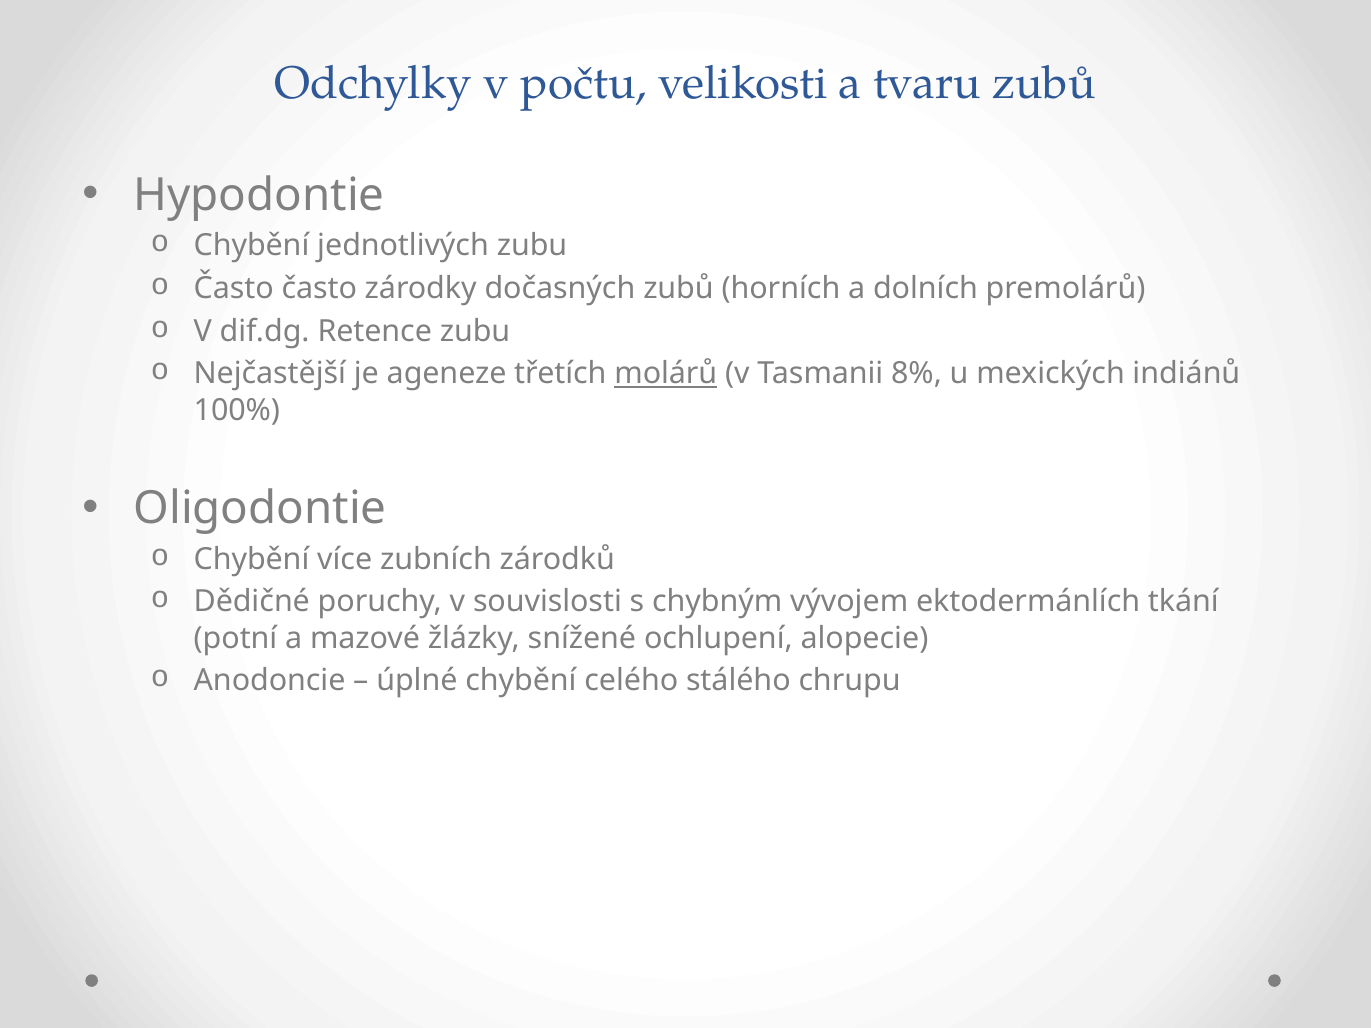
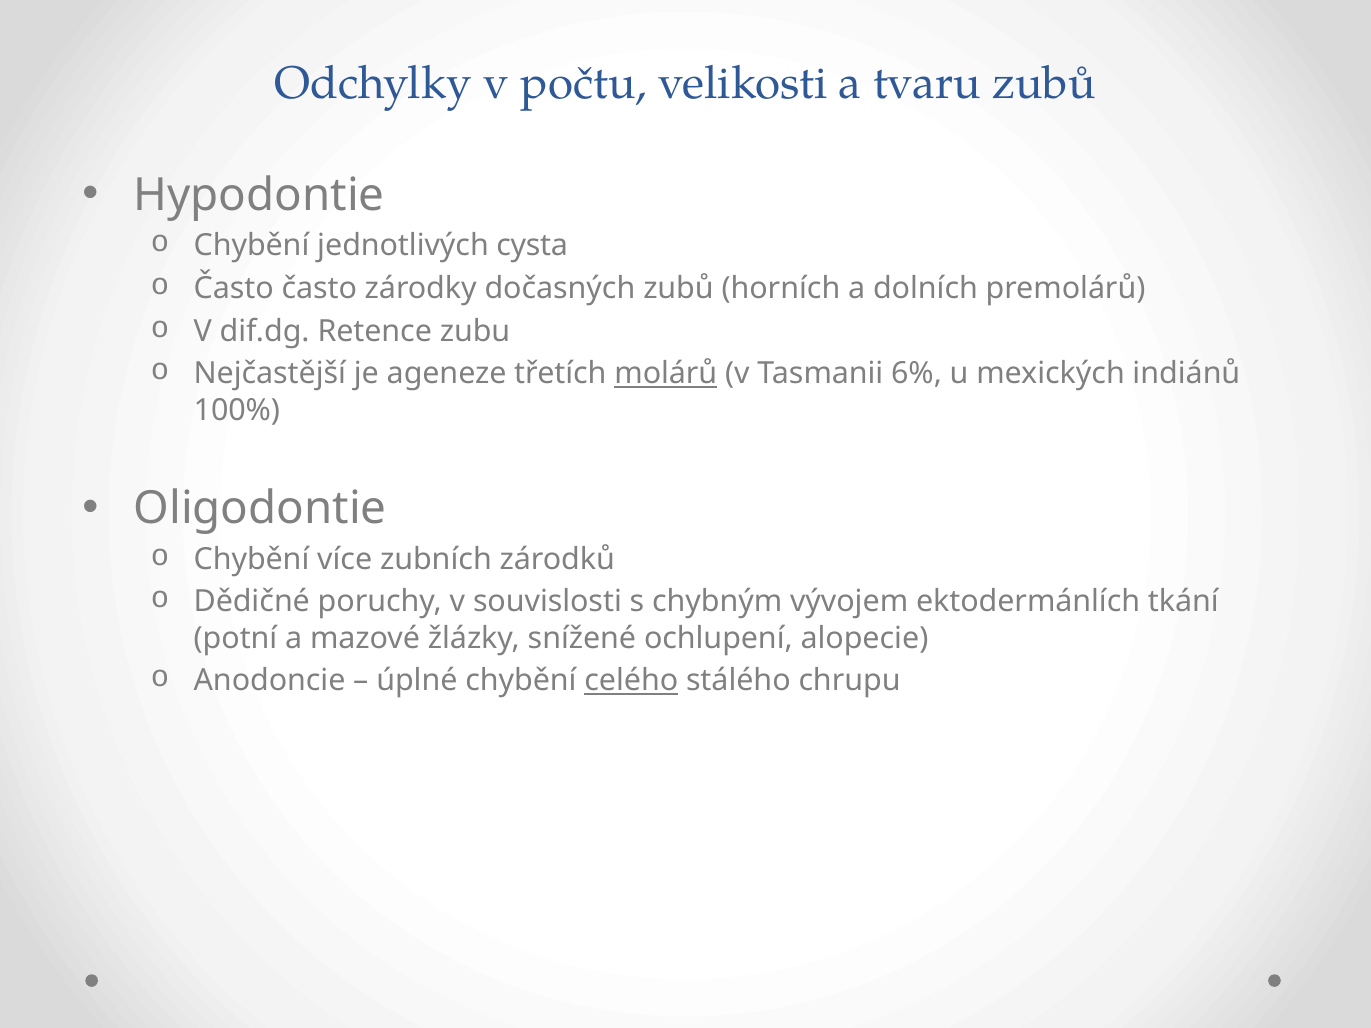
jednotlivých zubu: zubu -> cysta (532, 246)
8%: 8% -> 6% (917, 374)
celého underline: none -> present (631, 681)
